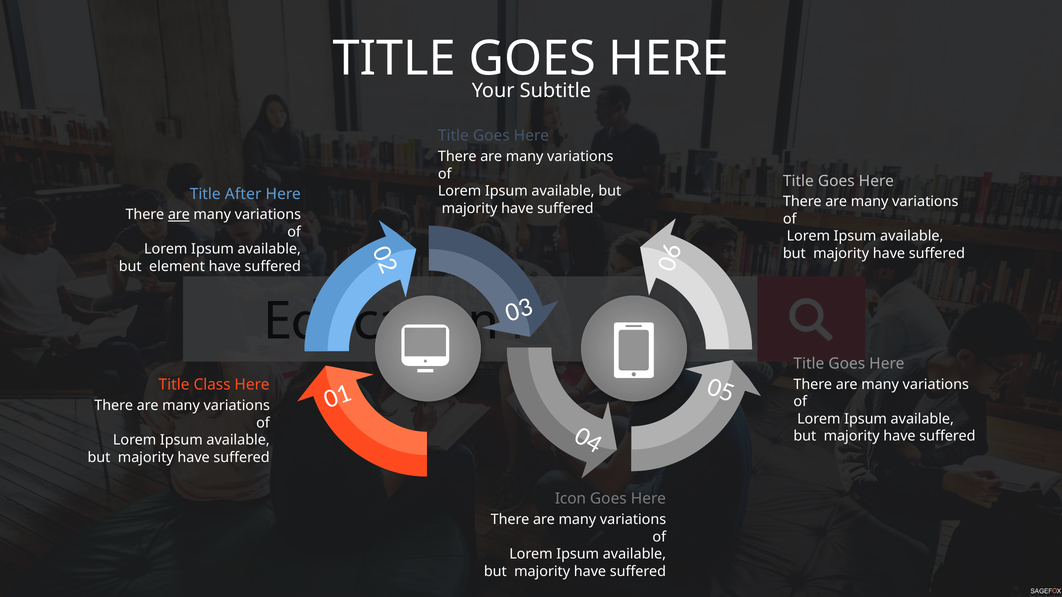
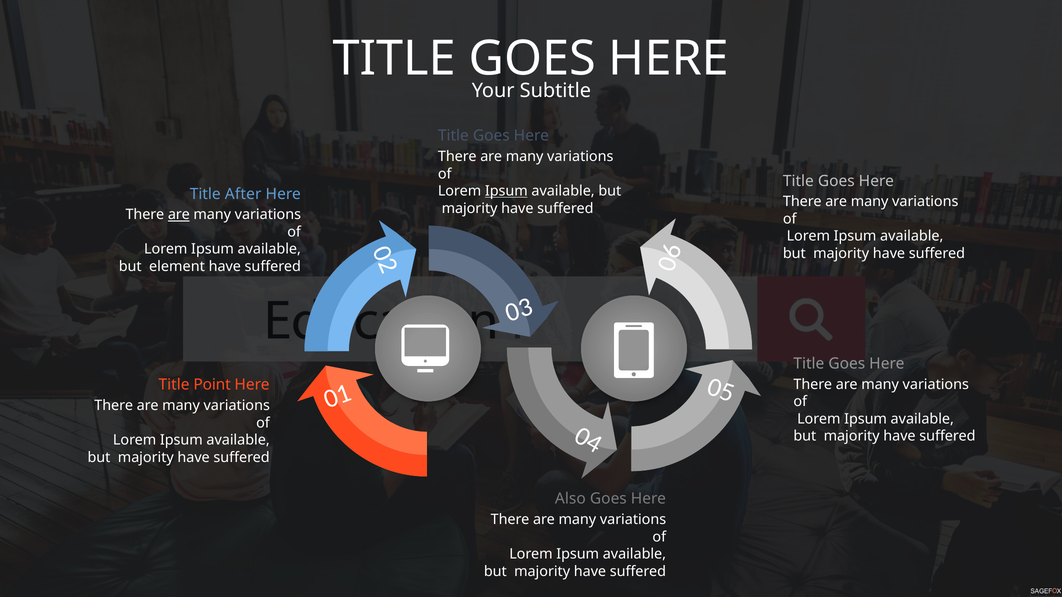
Ipsum underline: none -> present (506, 191)
Class: Class -> Point (212, 385)
Icon: Icon -> Also (570, 499)
